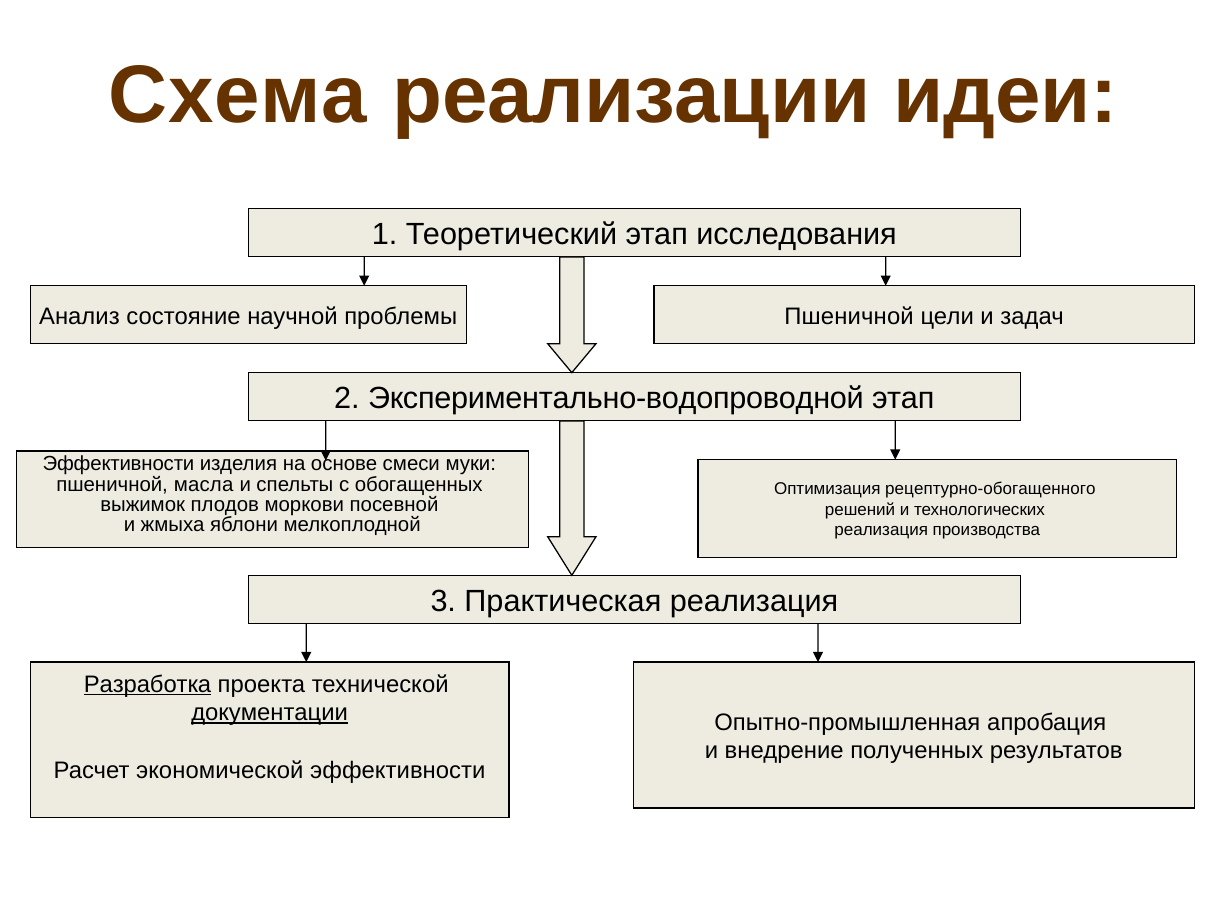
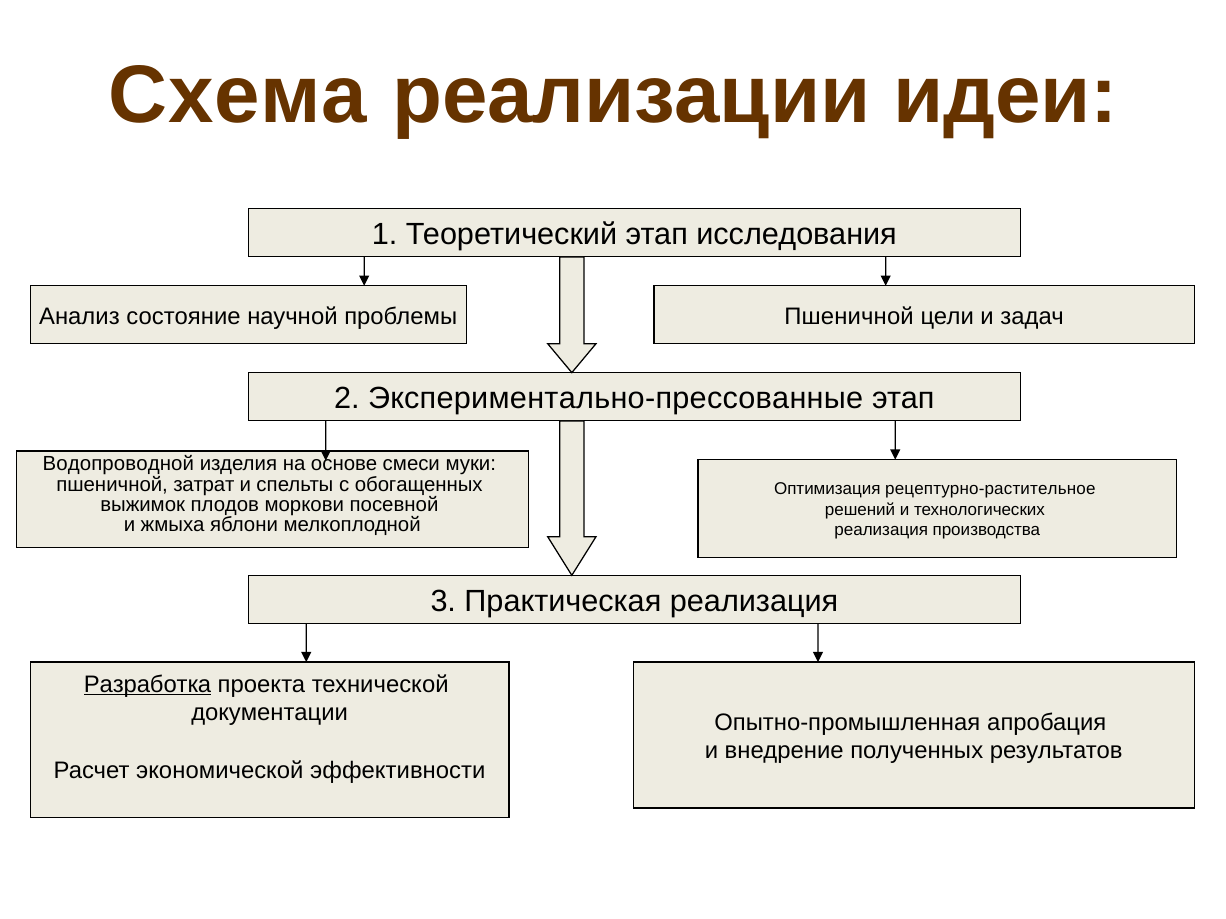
Экспериментально-водопроводной: Экспериментально-водопроводной -> Экспериментально-прессованные (616, 399)
Эффективности: Эффективности -> Водопроводной (118, 464)
масла: масла -> затрат (204, 485)
рецептурно-обогащенного: рецептурно-обогащенного -> рецептурно-растительное (990, 489)
документации underline: present -> none (270, 713)
